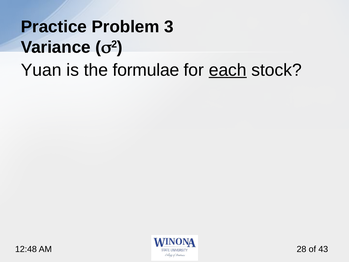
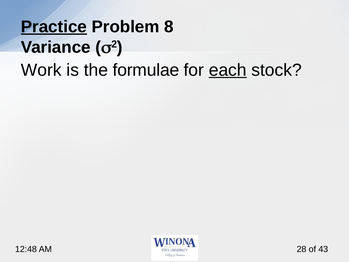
Practice underline: none -> present (54, 27)
3: 3 -> 8 (169, 27)
Yuan: Yuan -> Work (41, 70)
